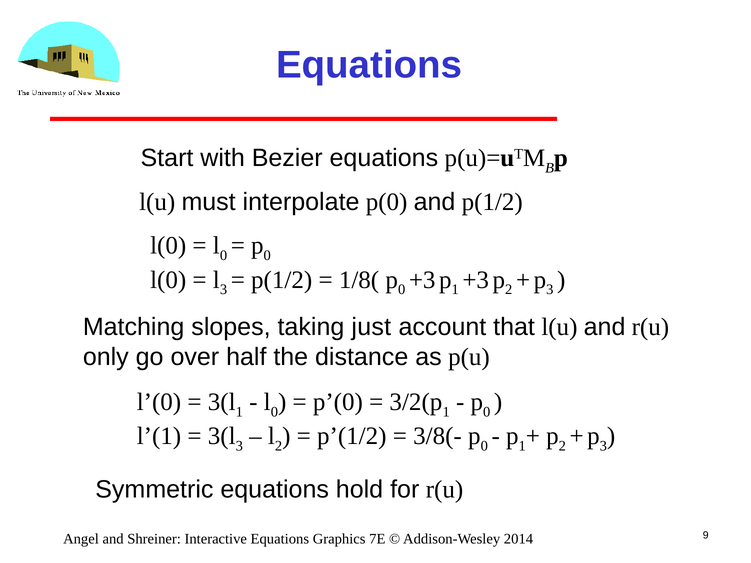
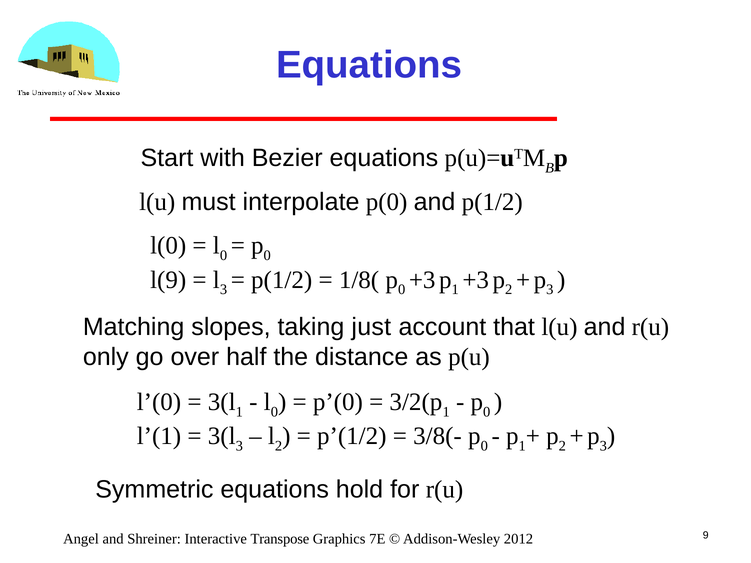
l(0: l(0 -> l(9 (168, 280)
Interactive Equations: Equations -> Transpose (280, 539)
2014: 2014 -> 2012 (518, 539)
